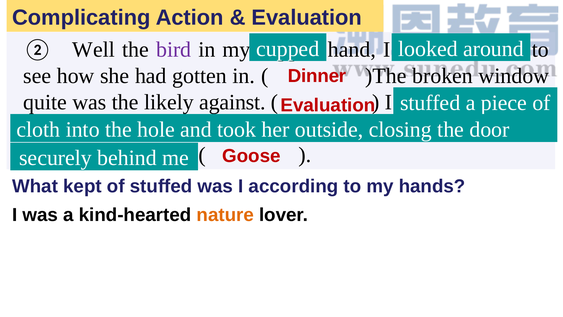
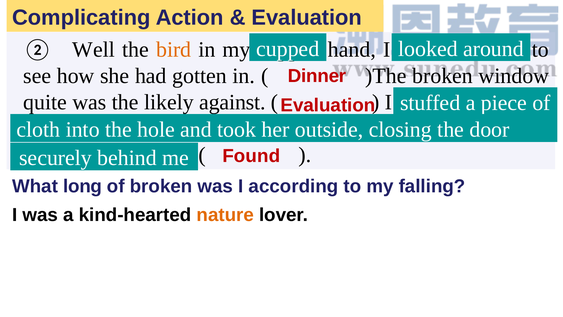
bird colour: purple -> orange (174, 50)
Goose: Goose -> Found (251, 156)
kept: kept -> long (83, 186)
of stuffed: stuffed -> broken (161, 186)
hands: hands -> falling (432, 186)
